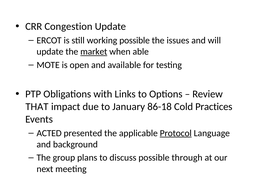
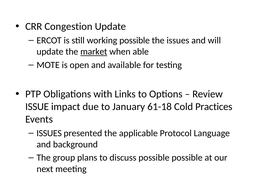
THAT: THAT -> ISSUE (37, 106)
86-18: 86-18 -> 61-18 (160, 106)
ACTED: ACTED -> ISSUES (49, 133)
Protocol underline: present -> none (176, 133)
possible through: through -> possible (187, 157)
